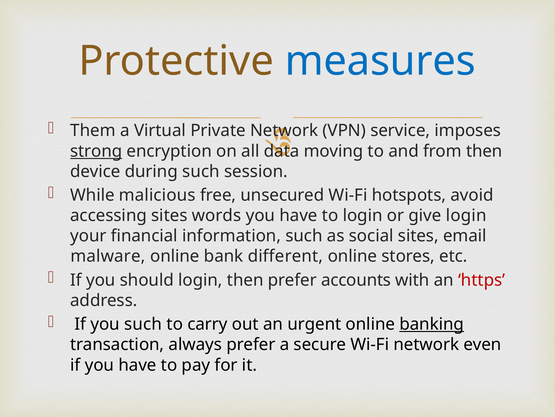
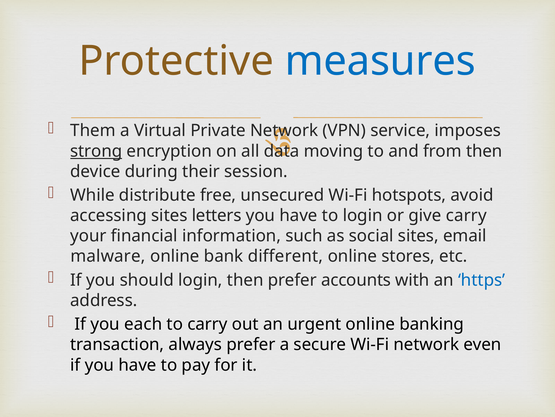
during such: such -> their (201, 171)
malicious: malicious -> distribute (157, 195)
words: words -> letters (217, 215)
give login: login -> carry (466, 215)
https colour: red -> blue (482, 280)
you such: such -> each (143, 324)
banking underline: present -> none (432, 324)
